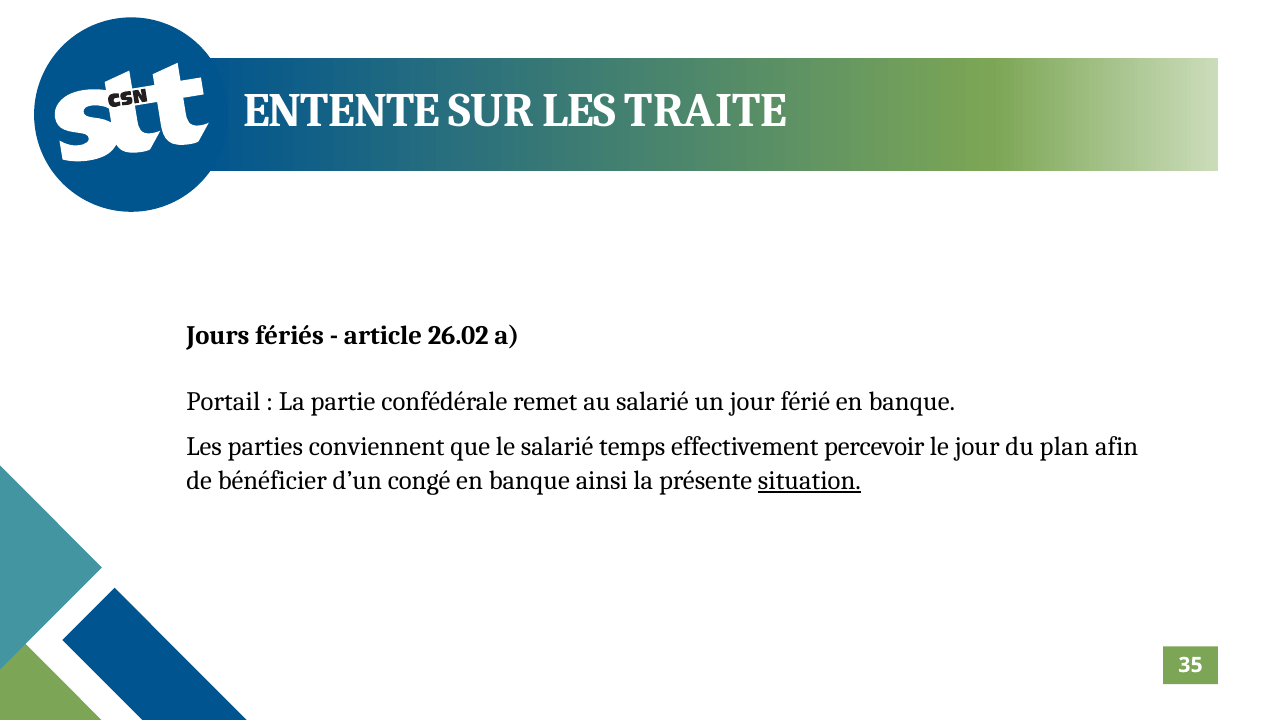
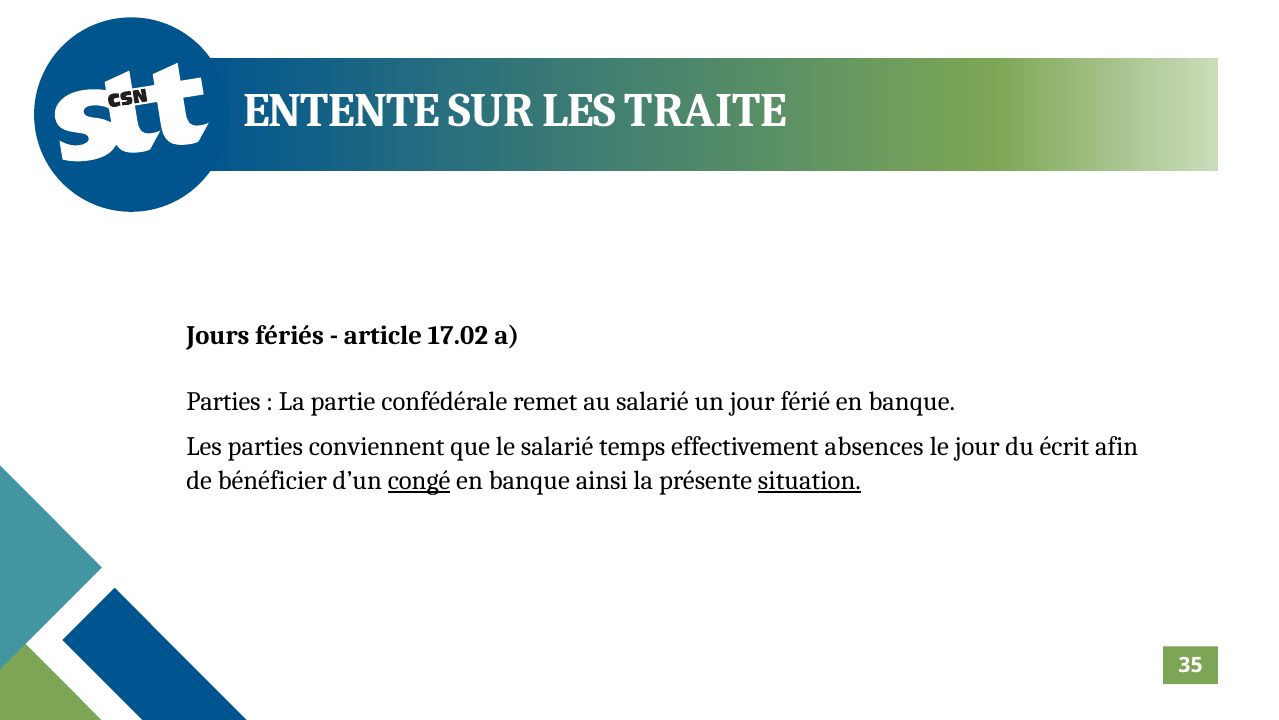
26.02: 26.02 -> 17.02 (458, 335)
Portail: Portail -> Parties (223, 401)
percevoir: percevoir -> absences (874, 446)
plan: plan -> écrit (1064, 446)
congé underline: none -> present (419, 480)
